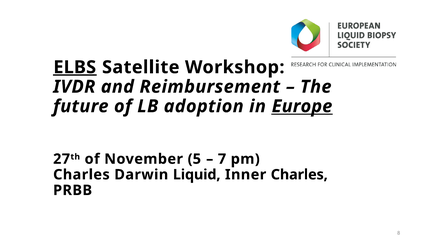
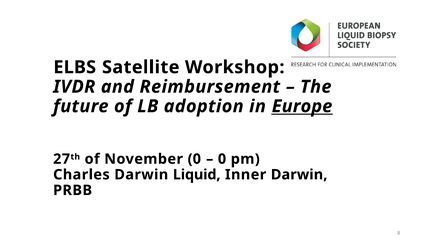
ELBS underline: present -> none (75, 67)
November 5: 5 -> 0 (194, 159)
7: 7 -> 0 (222, 159)
Inner Charles: Charles -> Darwin (299, 174)
